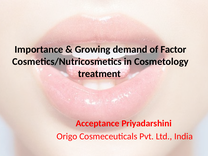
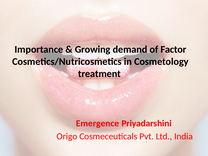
Acceptance: Acceptance -> Emergence (98, 123)
